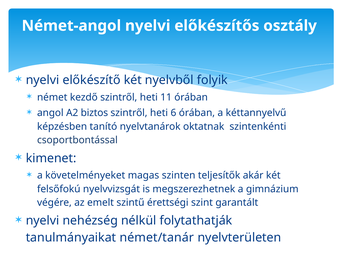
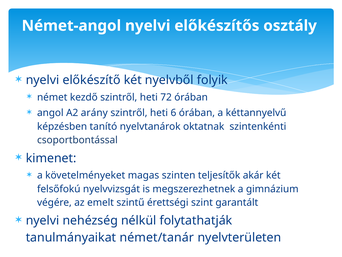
11: 11 -> 72 (166, 97)
biztos: biztos -> arány (94, 113)
